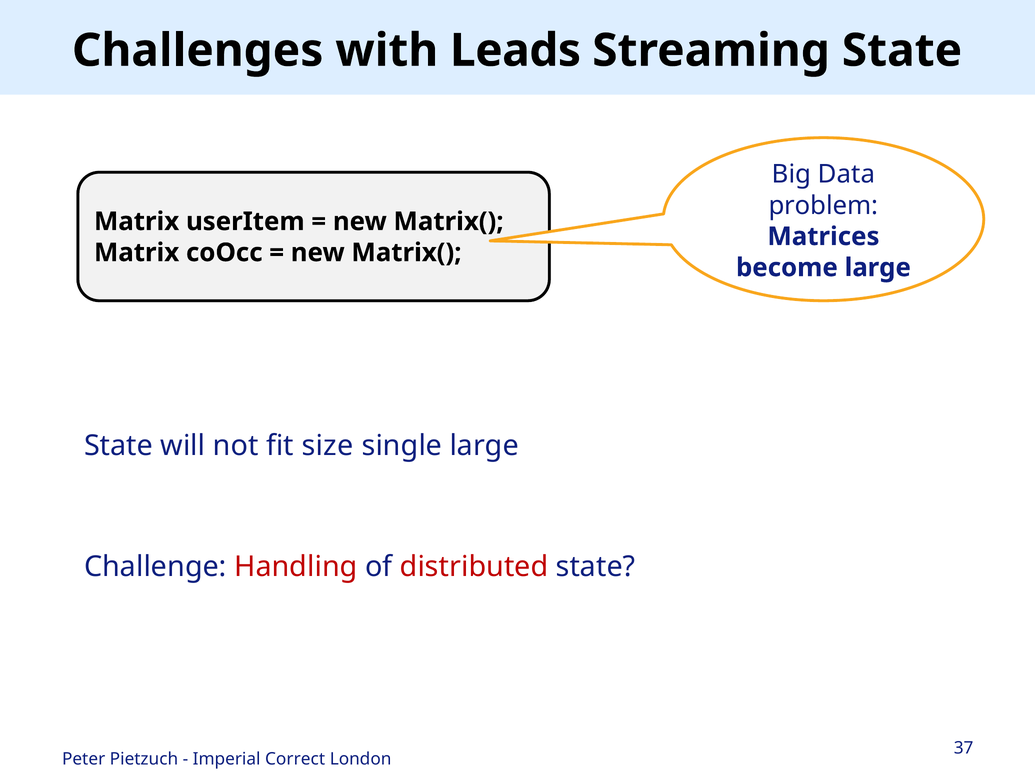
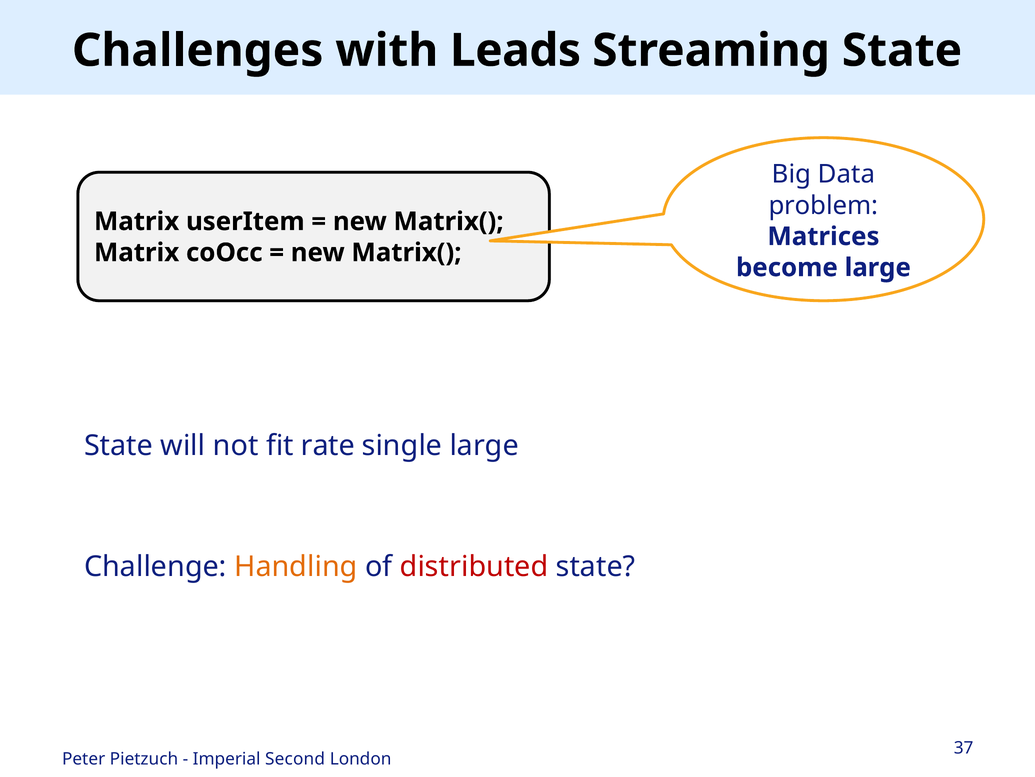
size: size -> rate (328, 446)
Handling colour: red -> orange (296, 566)
Correct: Correct -> Second (295, 758)
